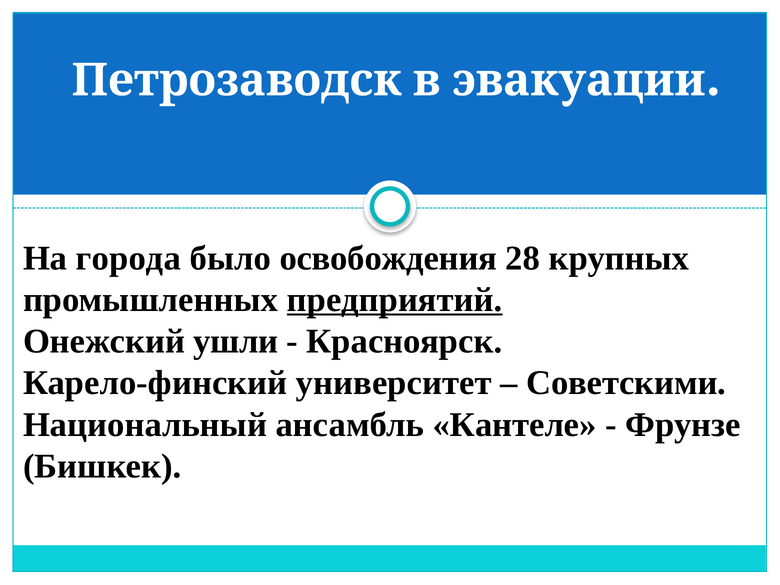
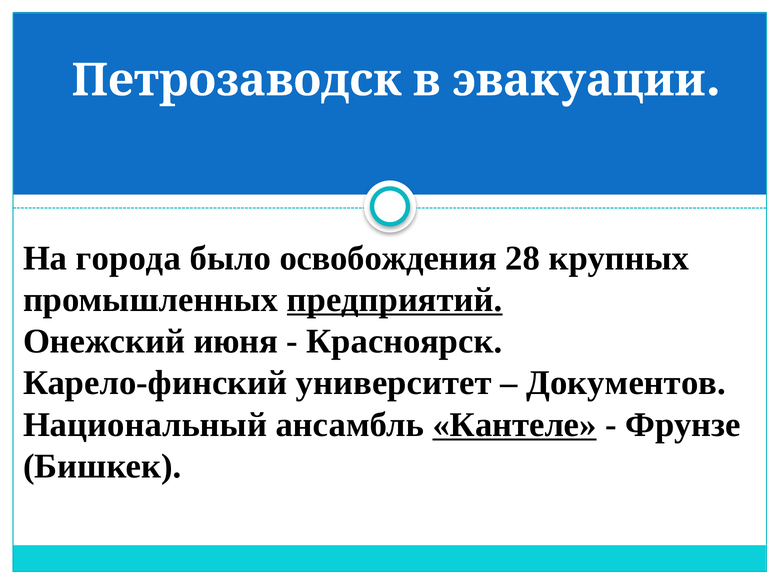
ушли: ушли -> июня (236, 341)
Советскими: Советскими -> Документов (626, 383)
Кантеле underline: none -> present (515, 425)
